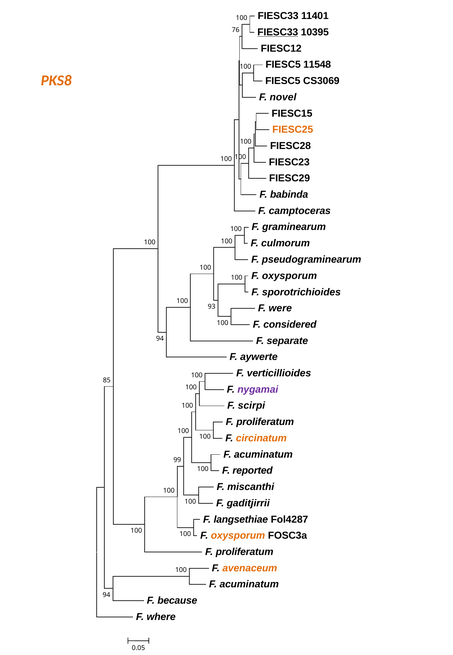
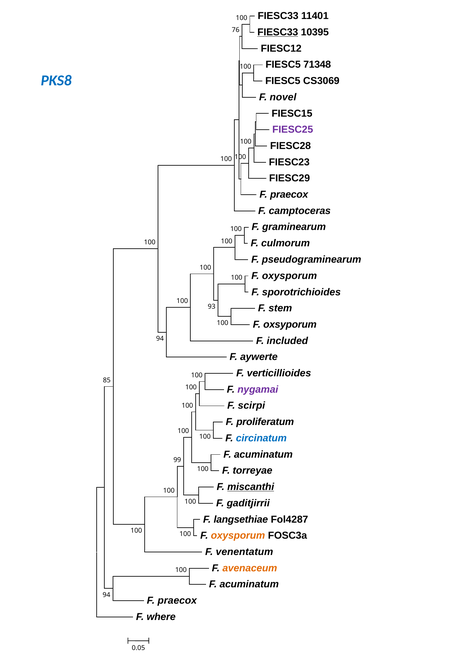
11548: 11548 -> 71348 (317, 65)
PKS8 colour: orange -> blue (56, 80)
FIESC25 colour: orange -> purple (293, 130)
babinda: babinda -> praecox (289, 194)
were: were -> stem (280, 308)
considered: considered -> oxsyporum (290, 324)
separate: separate -> included (287, 340)
circinatum colour: orange -> blue (261, 438)
reported: reported -> torreyae (253, 470)
miscanthi underline: none -> present (251, 486)
proliferatum: proliferatum -> venentatum (244, 551)
because: because -> praecox (177, 600)
